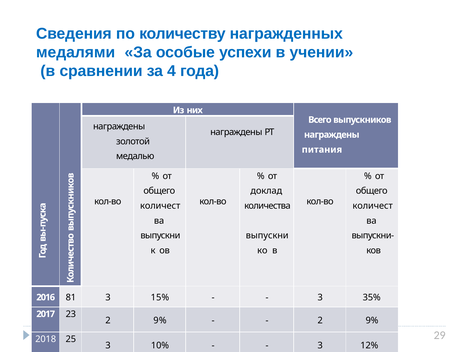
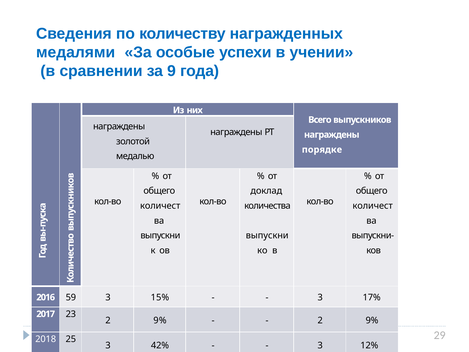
4: 4 -> 9 (171, 71)
питания: питания -> порядке (322, 150)
81: 81 -> 59 (71, 297)
35%: 35% -> 17% (372, 297)
10%: 10% -> 42% (160, 345)
